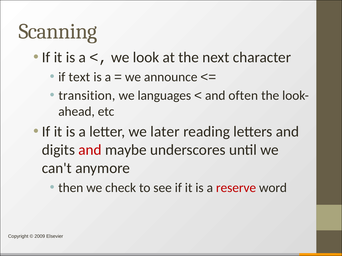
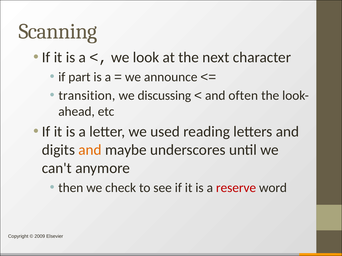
text: text -> part (79, 77)
languages: languages -> discussing (164, 96)
later: later -> used (165, 132)
and colour: red -> orange (90, 150)
